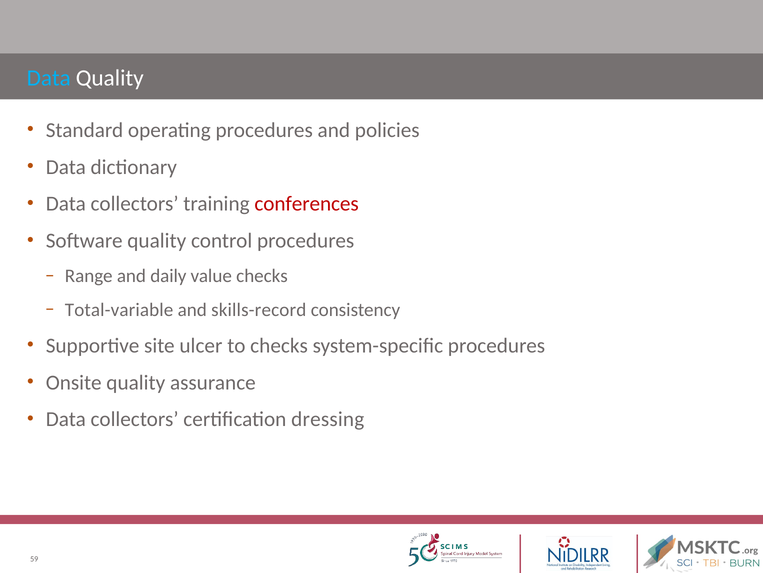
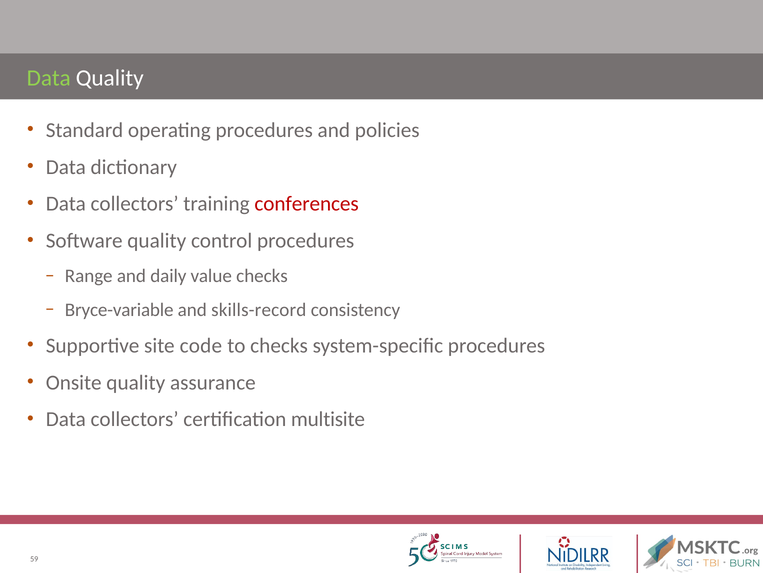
Data colour: light blue -> light green (49, 78)
Total-variable: Total-variable -> Bryce-variable (119, 309)
ulcer: ulcer -> code (201, 345)
dressing: dressing -> multisite (328, 419)
